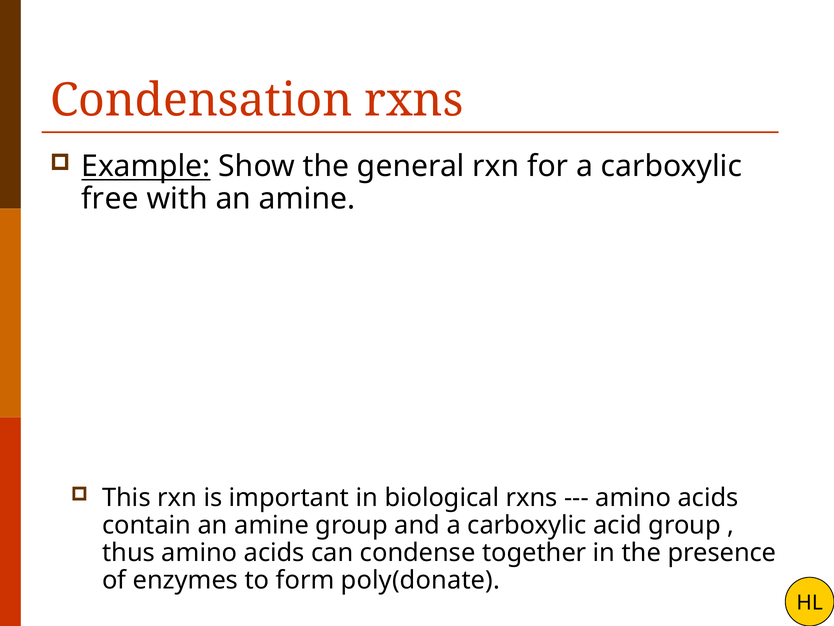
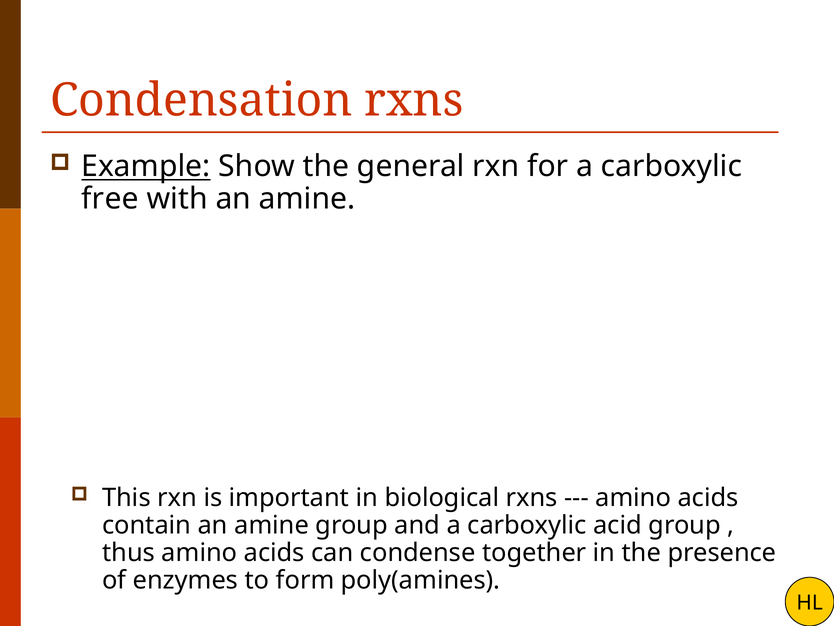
poly(donate: poly(donate -> poly(amines (421, 580)
